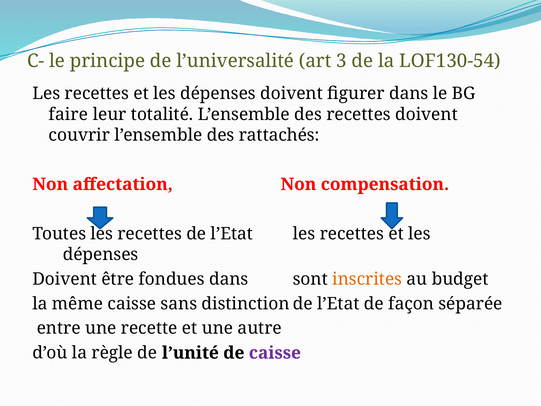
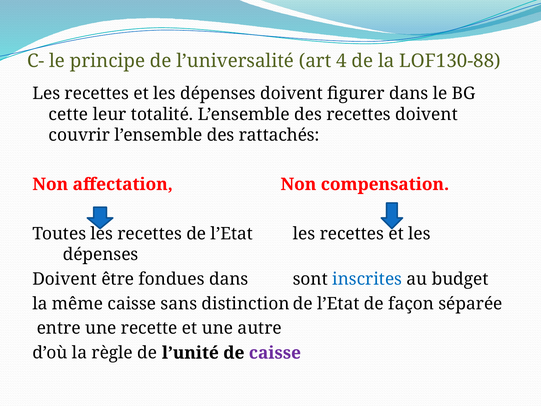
3: 3 -> 4 (342, 61)
LOF130-54: LOF130-54 -> LOF130-88 (450, 61)
faire: faire -> cette (68, 114)
inscrites colour: orange -> blue (367, 279)
